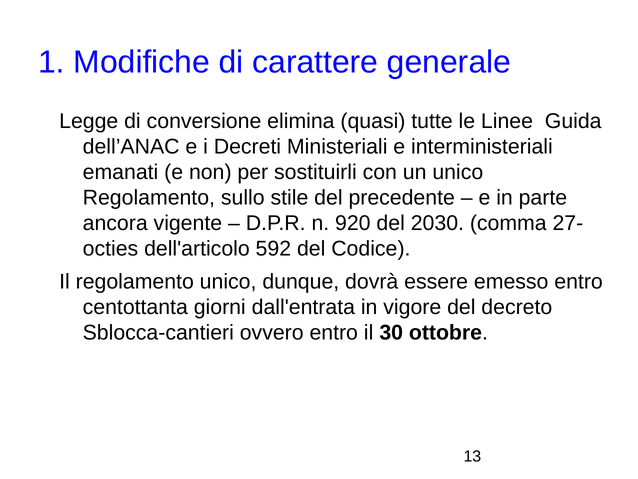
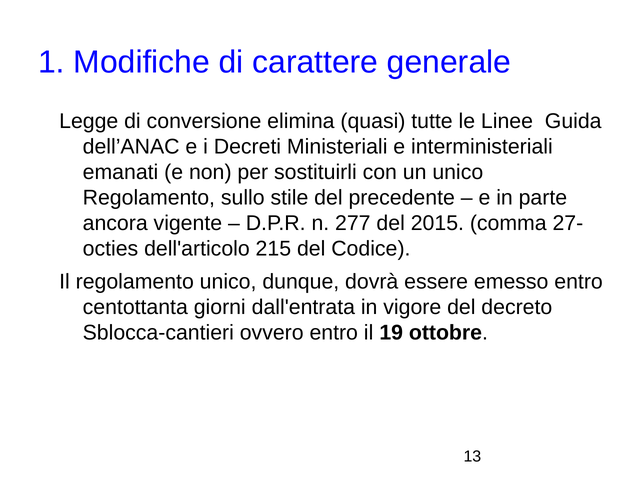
920: 920 -> 277 (353, 223)
2030: 2030 -> 2015 (437, 223)
592: 592 -> 215 (273, 249)
30: 30 -> 19 (391, 332)
